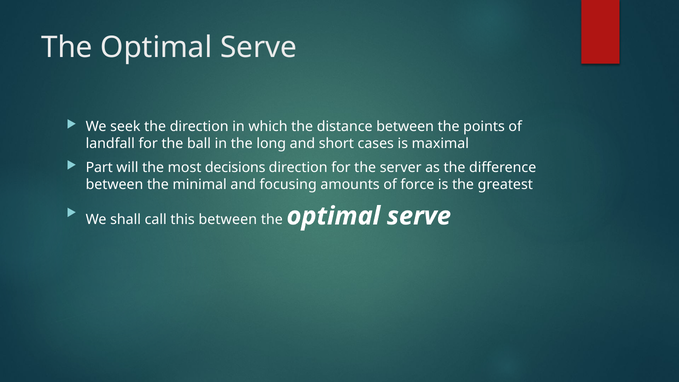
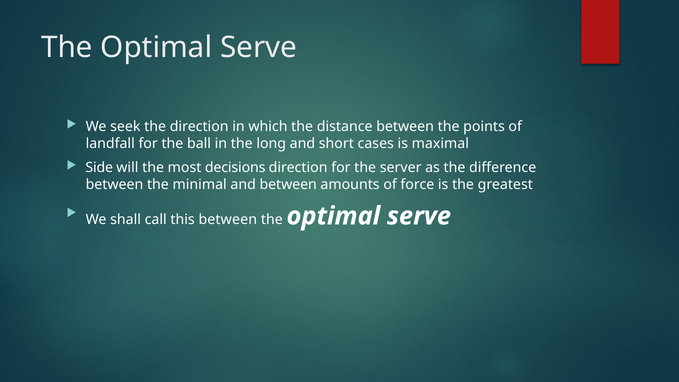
Part: Part -> Side (99, 167)
and focusing: focusing -> between (288, 184)
